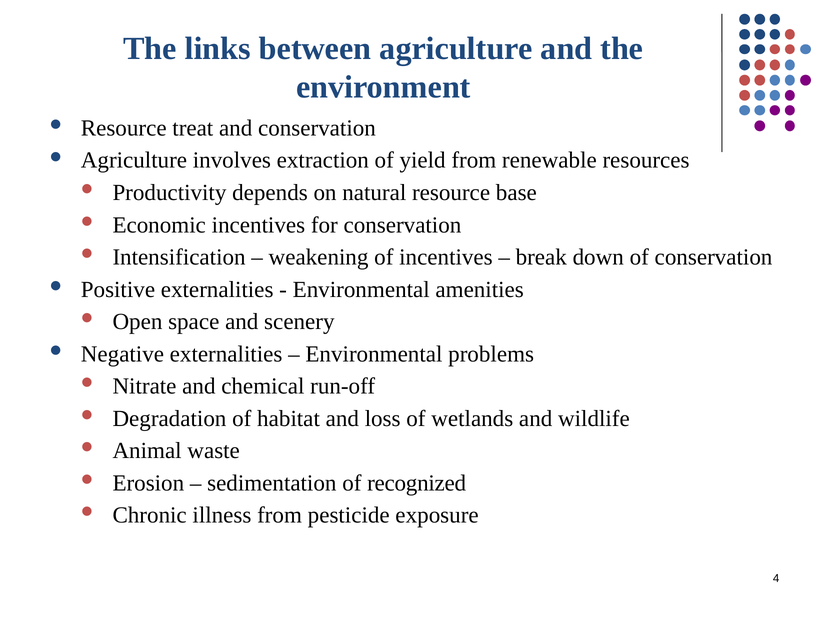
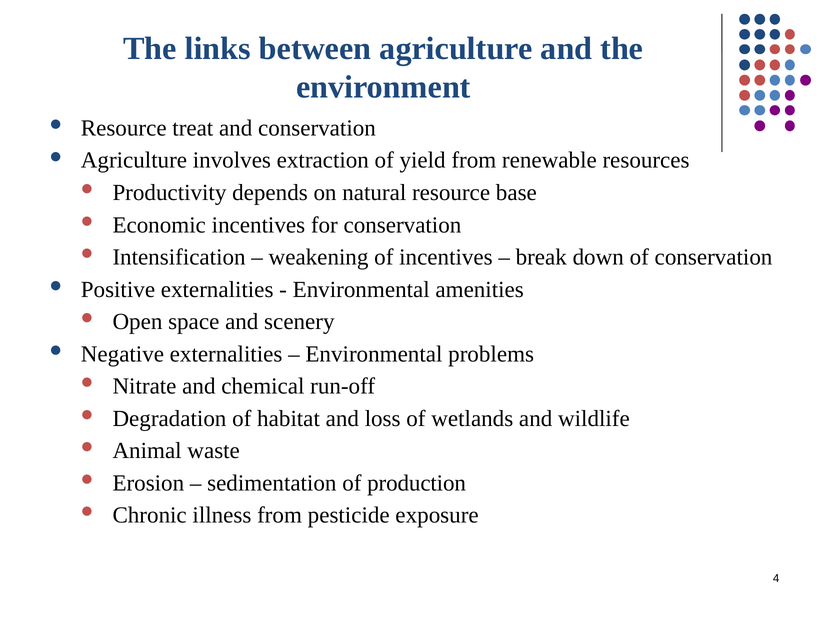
recognized: recognized -> production (417, 483)
